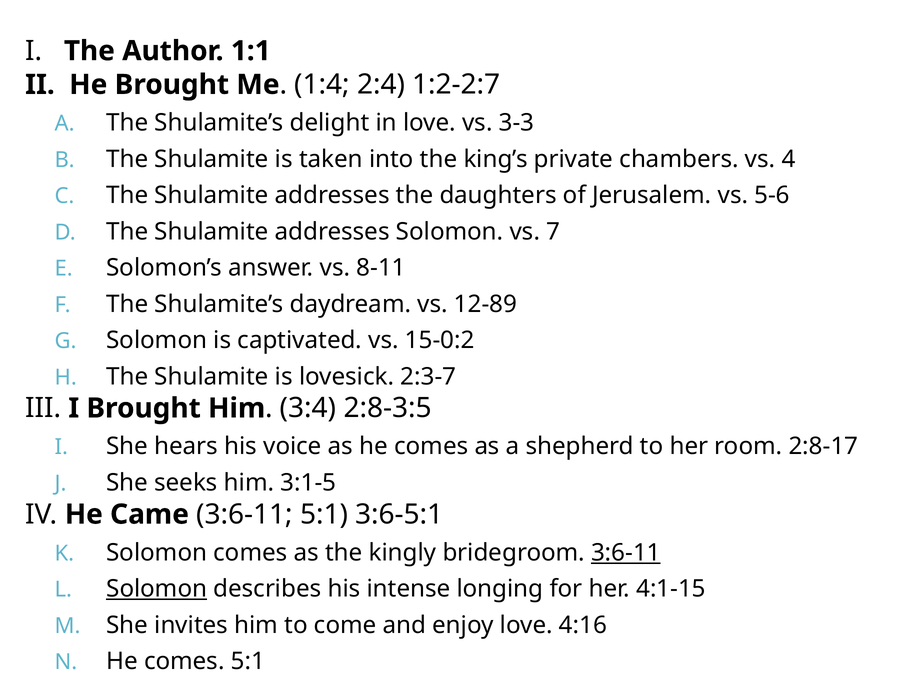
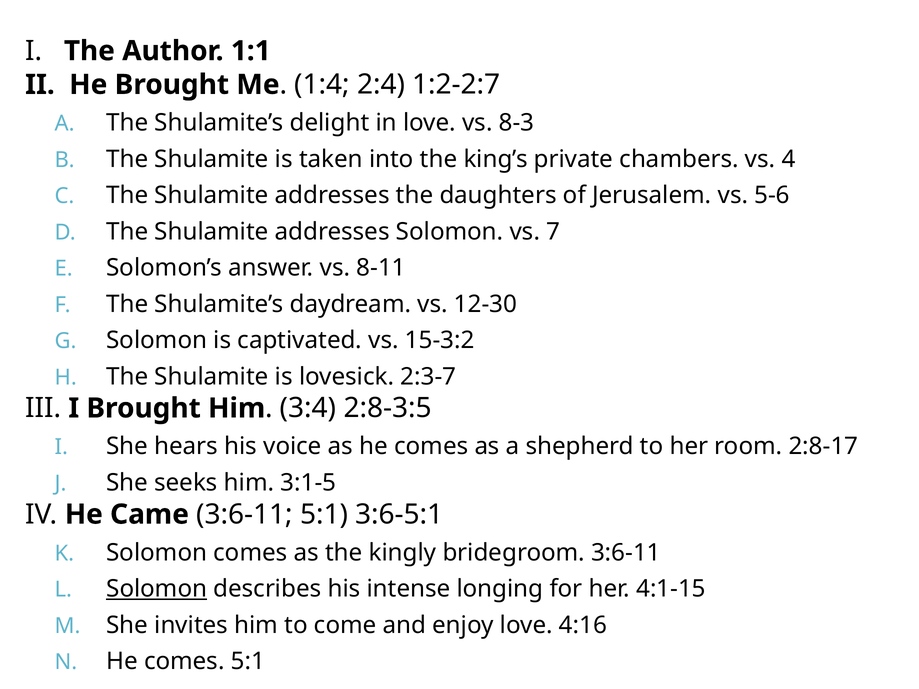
3-3: 3-3 -> 8-3 (516, 123)
12-89: 12-89 -> 12-30 (486, 304)
15-0:2: 15-0:2 -> 15-3:2 (440, 340)
3:6-11 underline: present -> none (626, 553)
